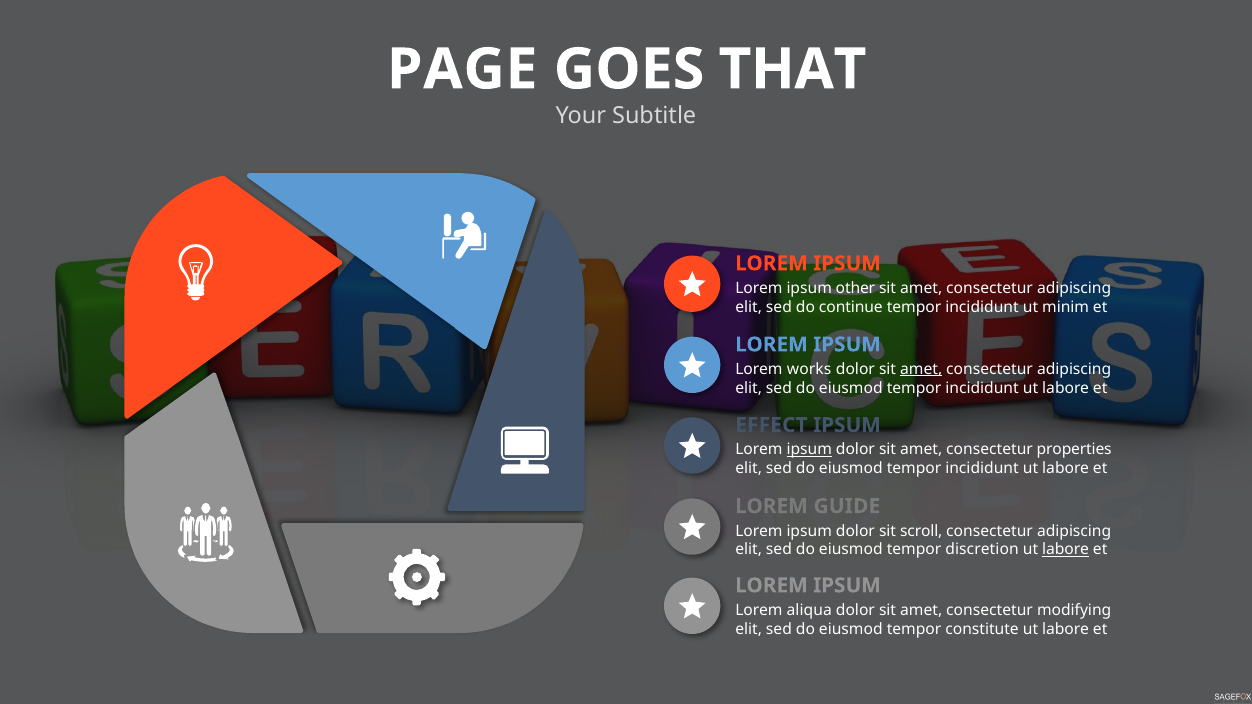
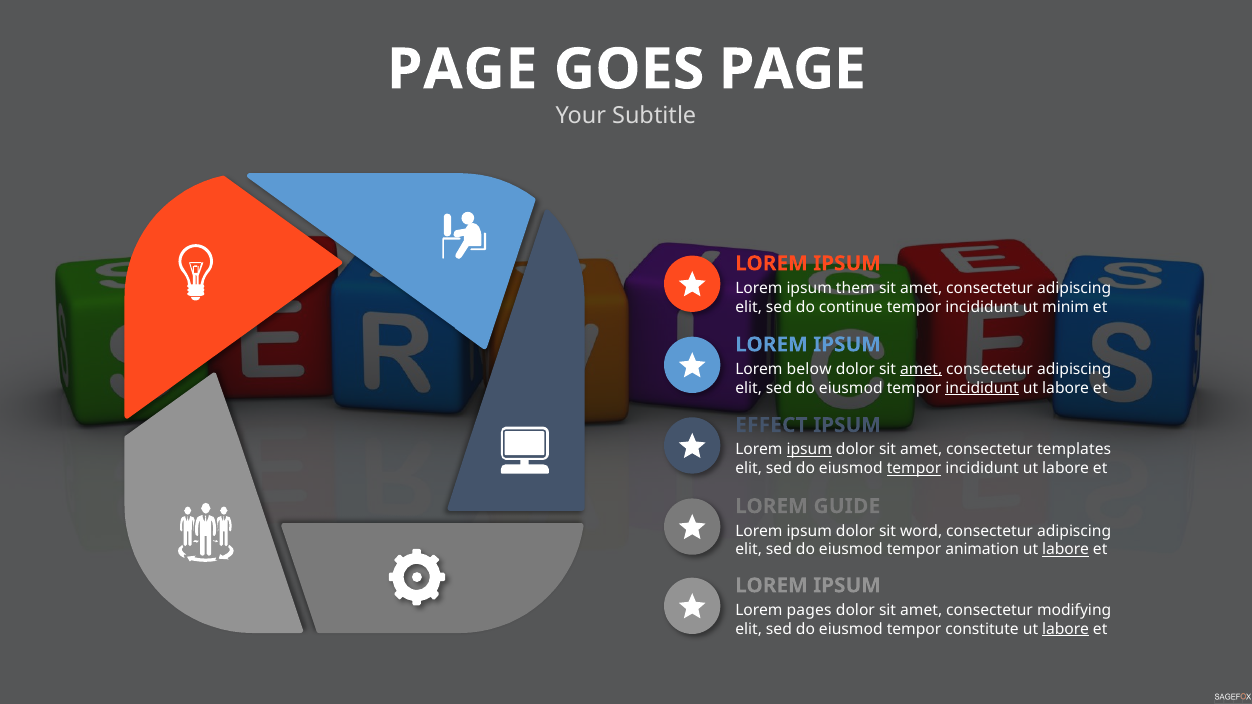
THAT: THAT -> PAGE (792, 70)
other: other -> them (855, 288)
works: works -> below (809, 369)
incididunt underline: none -> present (982, 388)
properties: properties -> templates (1074, 450)
tempor underline: none -> present (914, 469)
scroll: scroll -> word (921, 531)
discretion: discretion -> animation (982, 550)
aliqua: aliqua -> pages (809, 610)
labore underline: none -> present (1066, 629)
